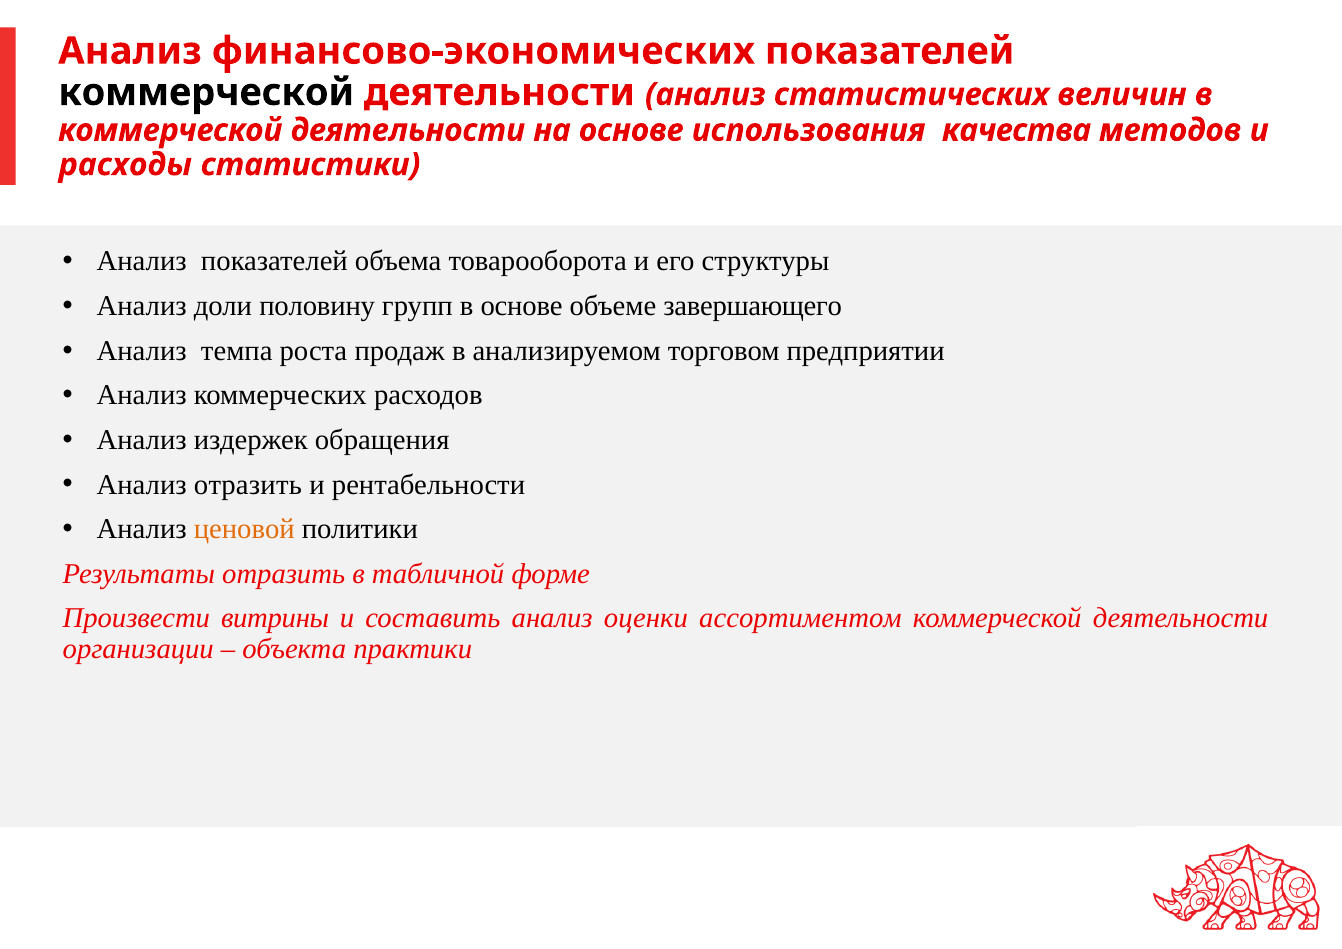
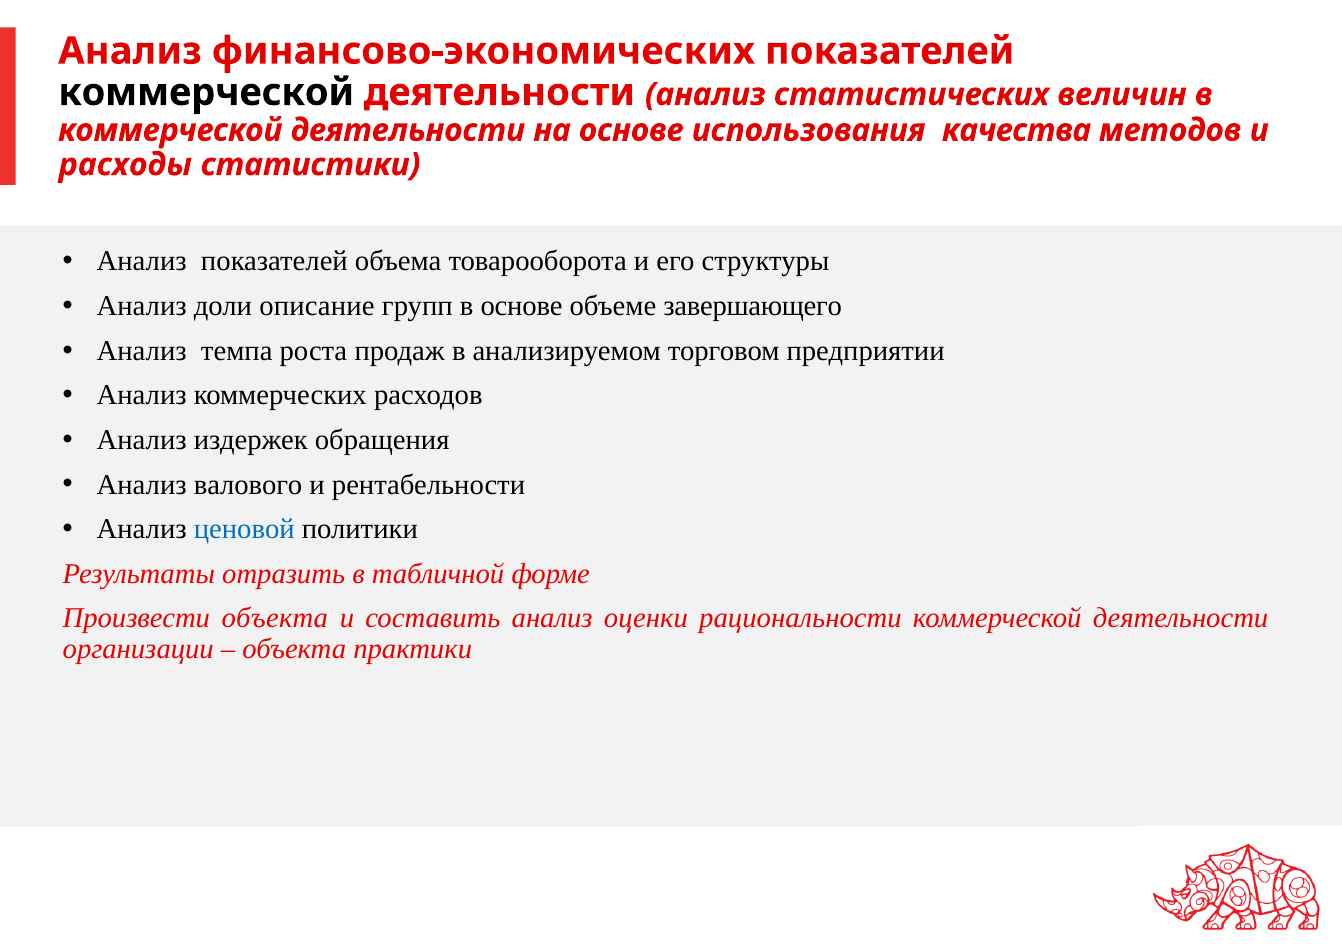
половину: половину -> описание (317, 306)
Анализ отразить: отразить -> валового (248, 485)
ценовой colour: orange -> blue (244, 529)
Произвести витрины: витрины -> объекта (275, 618)
ассортиментом: ассортиментом -> рациональности (800, 618)
